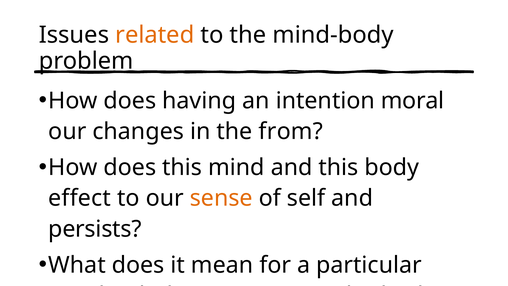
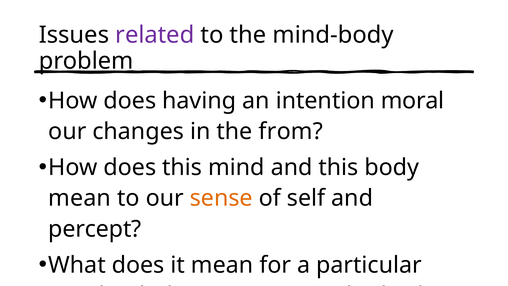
related colour: orange -> purple (155, 35)
effect: effect -> mean (80, 198)
persists: persists -> percept (95, 229)
